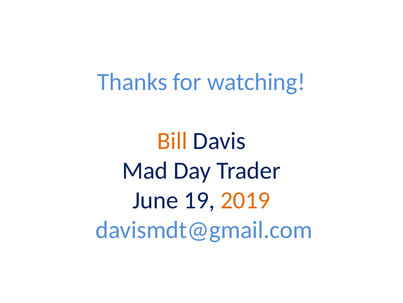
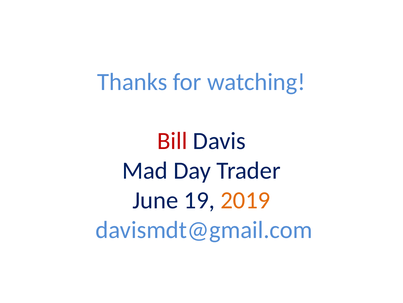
Bill colour: orange -> red (172, 141)
